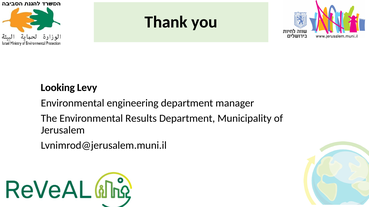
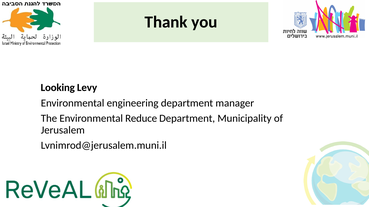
Results: Results -> Reduce (141, 119)
